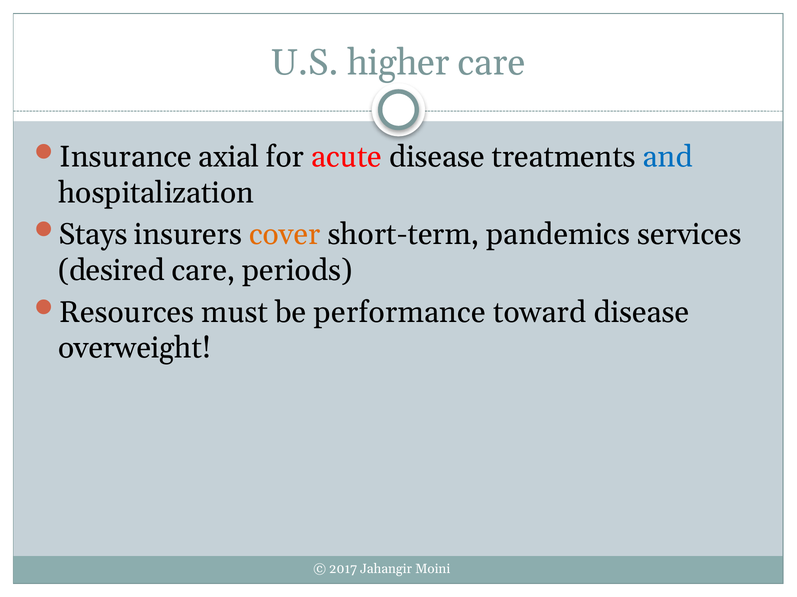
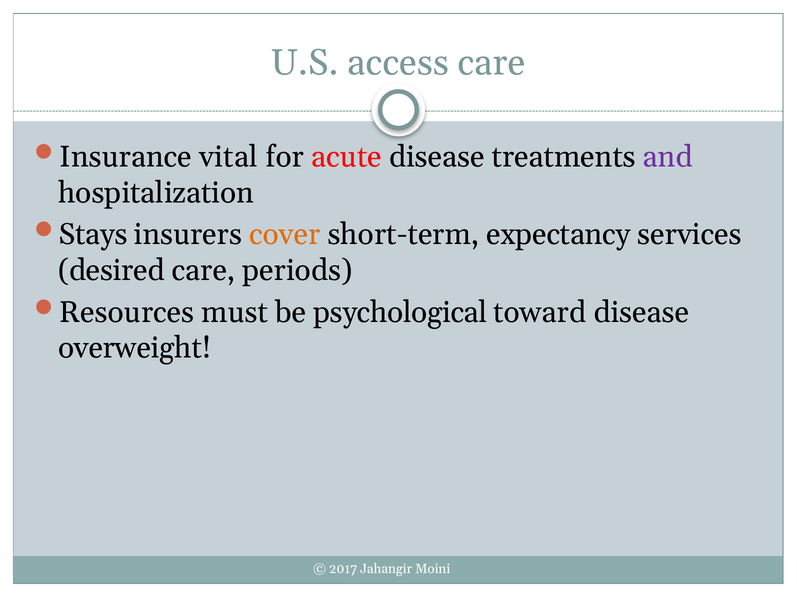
higher: higher -> access (398, 63)
axial: axial -> vital (229, 157)
and colour: blue -> purple (668, 157)
pandemics: pandemics -> expectancy (558, 235)
performance: performance -> psychological (400, 313)
